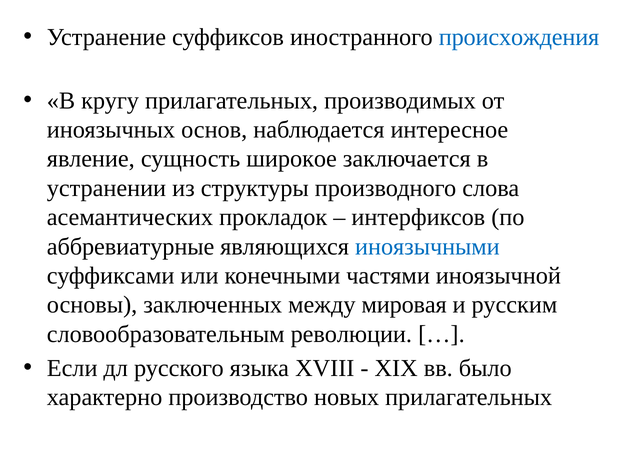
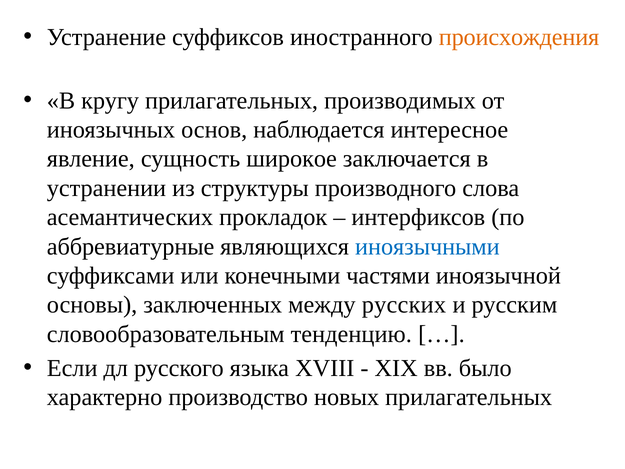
происхождения colour: blue -> orange (519, 37)
мировая: мировая -> русских (404, 305)
революции: революции -> тенденцию (351, 334)
